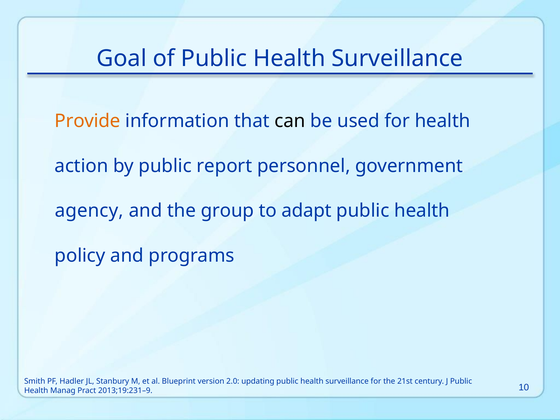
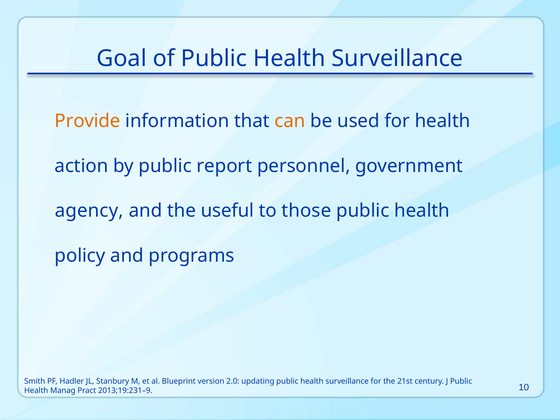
can colour: black -> orange (290, 121)
group: group -> useful (227, 211)
adapt: adapt -> those (306, 211)
